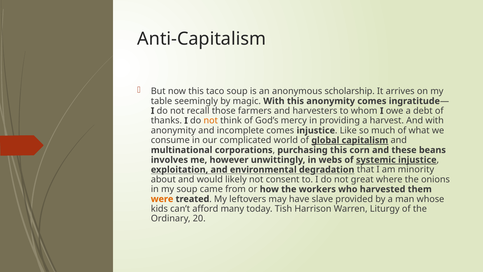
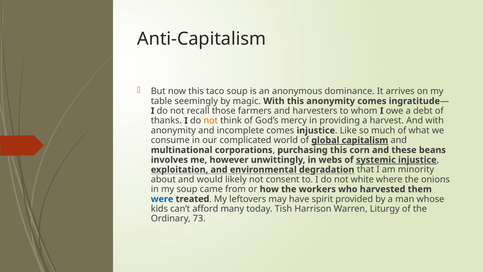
scholarship: scholarship -> dominance (350, 91)
great: great -> white (362, 179)
were colour: orange -> blue (162, 199)
slave: slave -> spirit (322, 199)
20: 20 -> 73 (199, 218)
